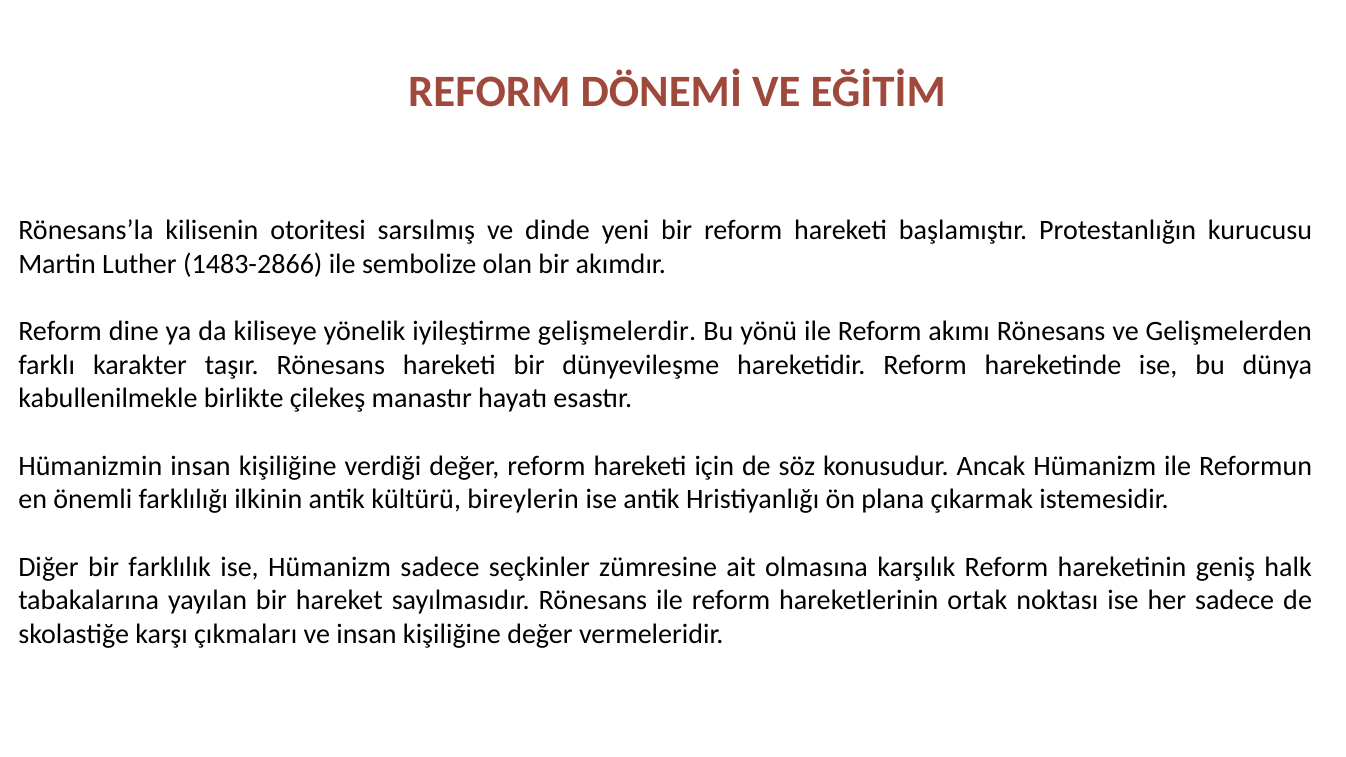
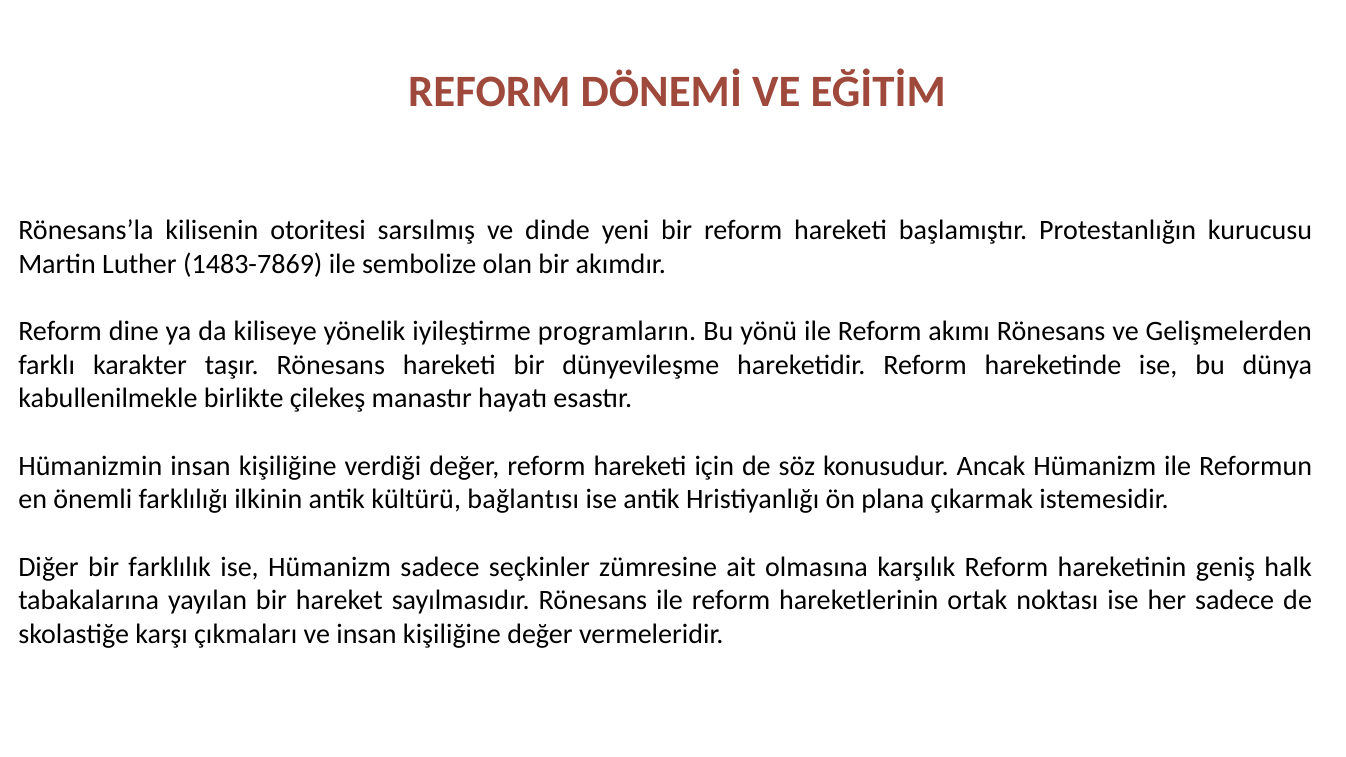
1483-2866: 1483-2866 -> 1483-7869 (253, 264)
gelişmelerdir: gelişmelerdir -> programların (617, 331)
bireylerin: bireylerin -> bağlantısı (523, 500)
